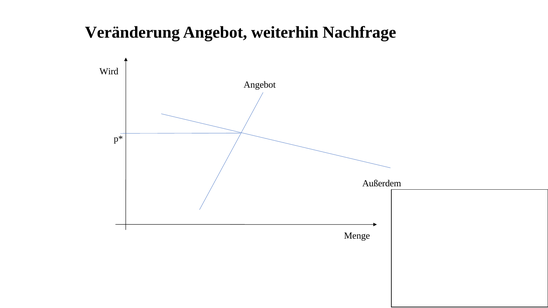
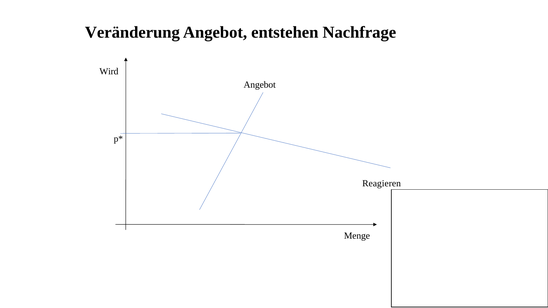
weiterhin: weiterhin -> entstehen (285, 33)
Außerdem: Außerdem -> Reagieren (382, 183)
